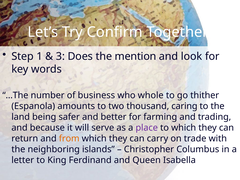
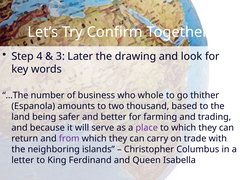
1: 1 -> 4 (40, 56)
Does: Does -> Later (80, 56)
mention: mention -> drawing (136, 56)
caring: caring -> based (184, 106)
from colour: orange -> purple (69, 138)
